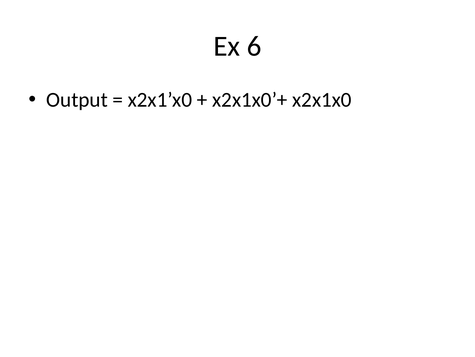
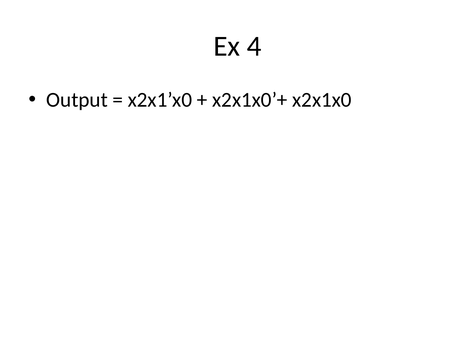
6: 6 -> 4 (254, 46)
